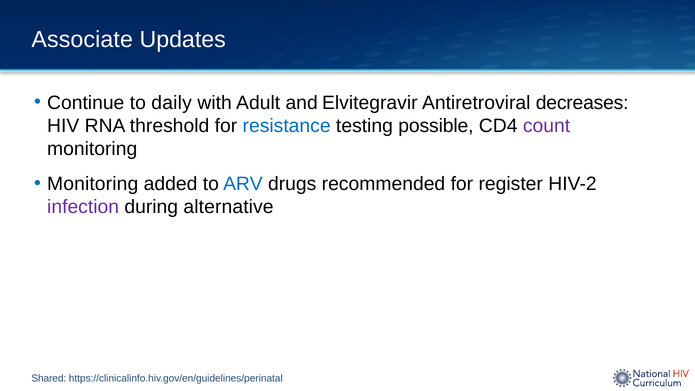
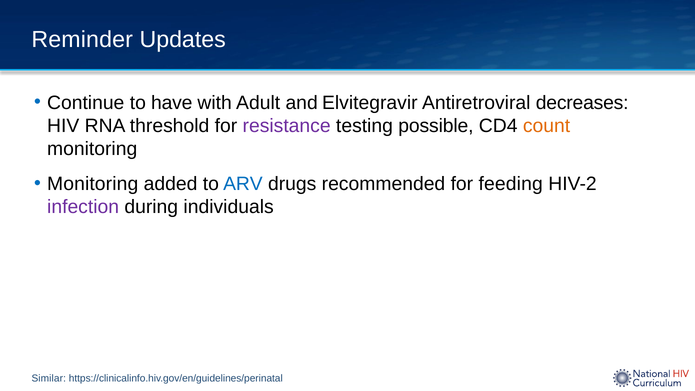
Associate: Associate -> Reminder (82, 39)
daily: daily -> have (172, 103)
resistance colour: blue -> purple (287, 126)
count colour: purple -> orange (547, 126)
register: register -> feeding (511, 184)
alternative: alternative -> individuals (229, 207)
Shared: Shared -> Similar (49, 378)
